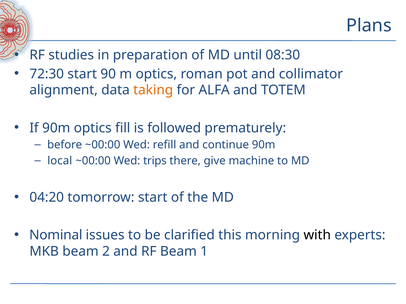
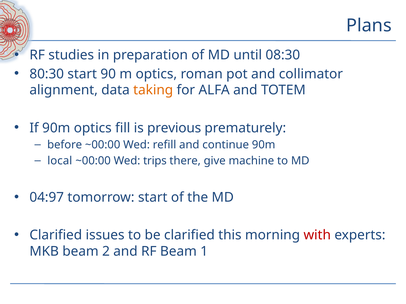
72:30: 72:30 -> 80:30 (47, 74)
followed: followed -> previous (174, 128)
04:20: 04:20 -> 04:97 (47, 198)
Nominal: Nominal -> Clarified (56, 236)
with colour: black -> red (317, 236)
